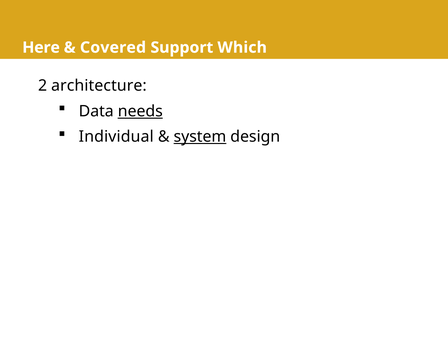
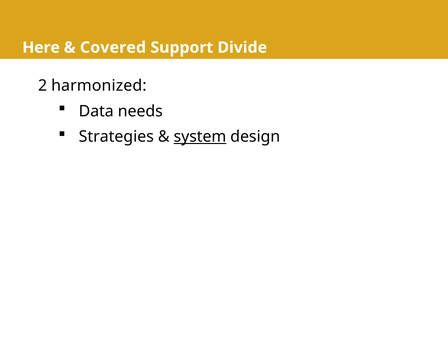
Which: Which -> Divide (242, 48)
architecture: architecture -> harmonized (99, 86)
needs underline: present -> none (140, 111)
Individual: Individual -> Strategies (116, 137)
